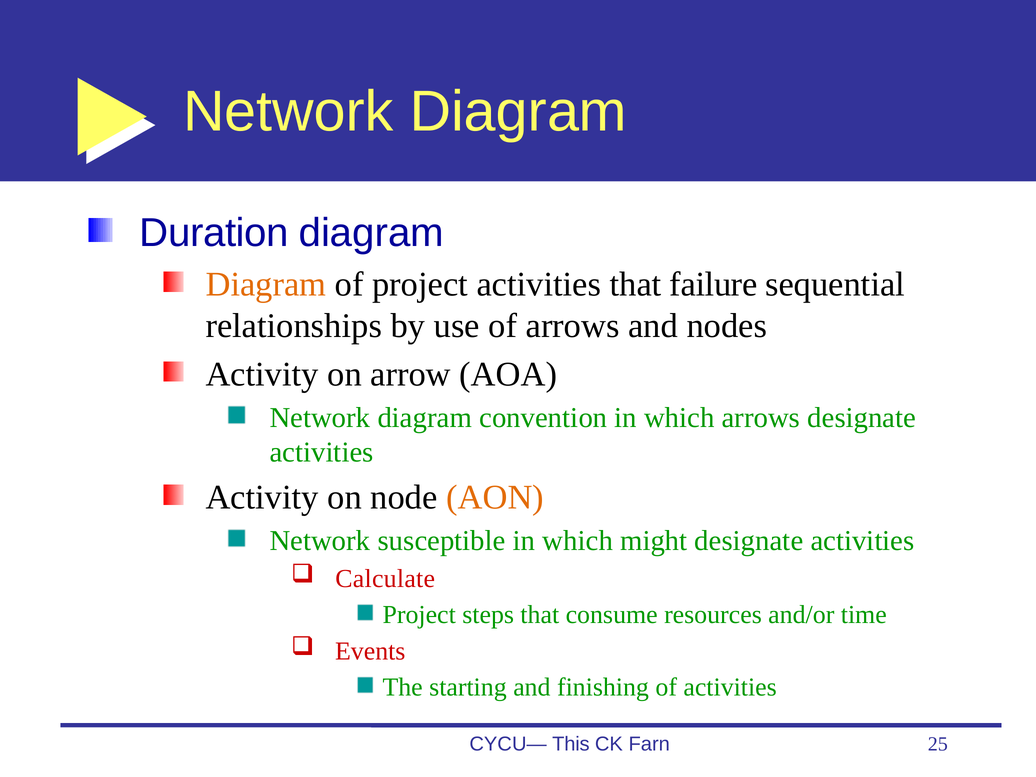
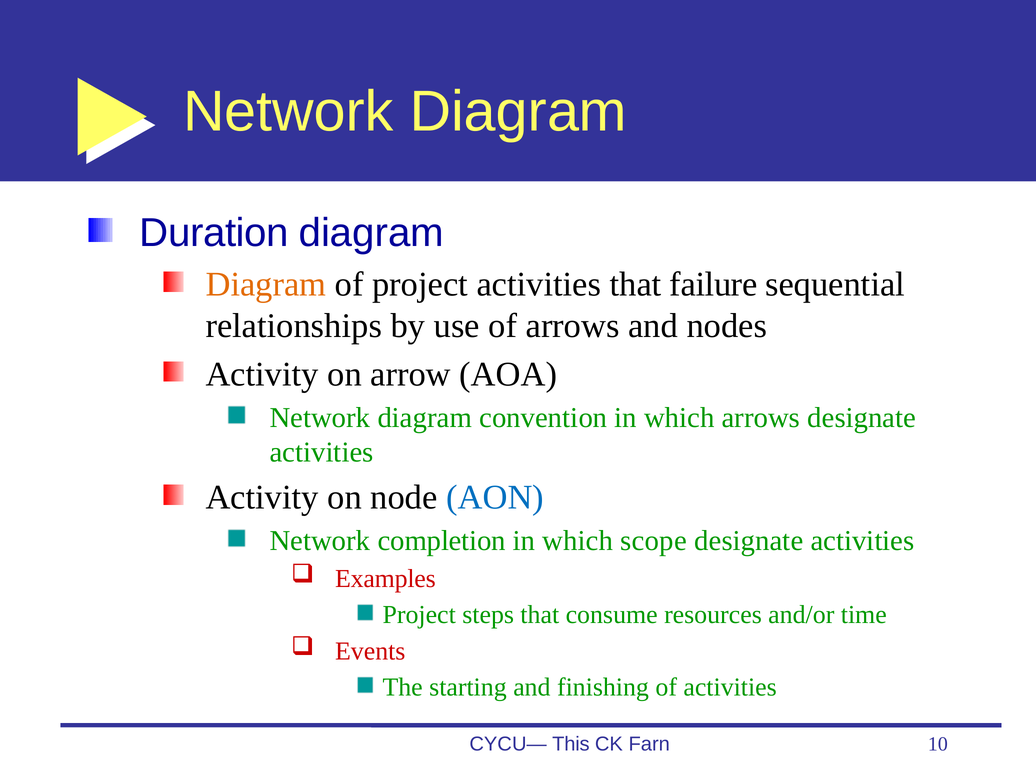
AON colour: orange -> blue (495, 497)
susceptible: susceptible -> completion (442, 541)
might: might -> scope (654, 541)
Calculate: Calculate -> Examples (385, 579)
25: 25 -> 10 (938, 744)
